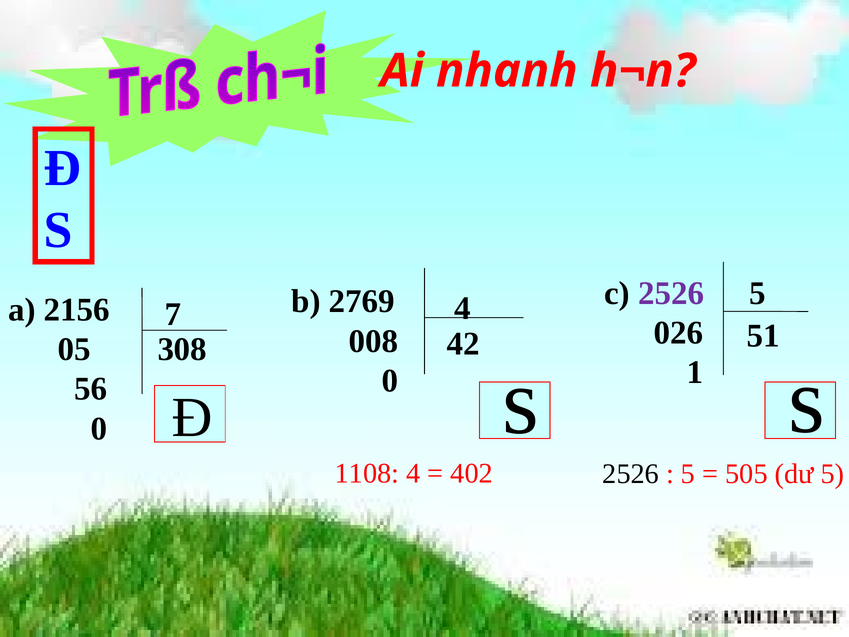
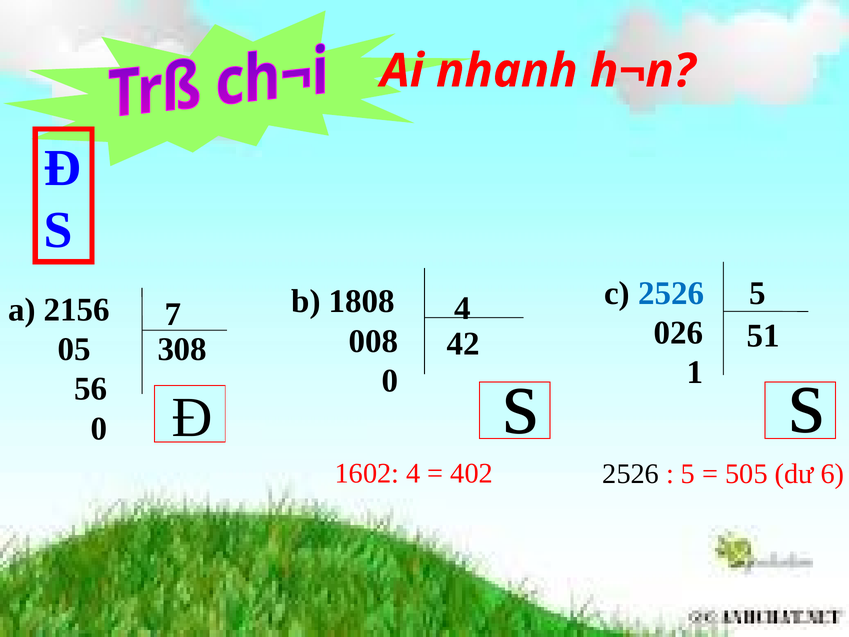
2526 colour: purple -> blue (671, 293)
2769: 2769 -> 1808 (362, 301)
1108: 1108 -> 1602 (367, 473)
dư 5: 5 -> 6 (833, 474)
